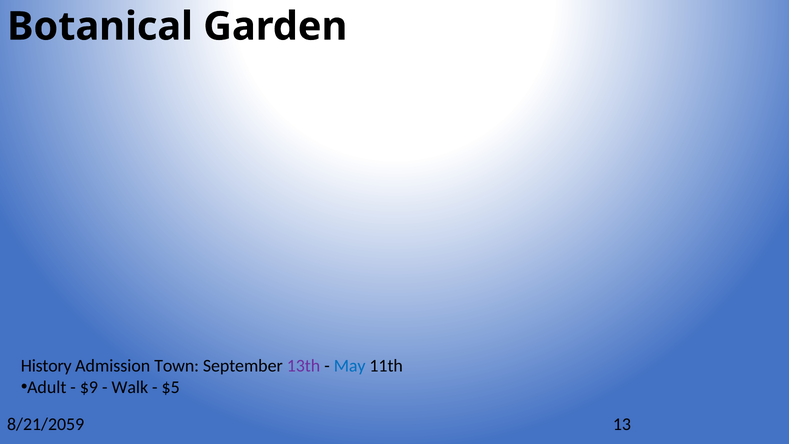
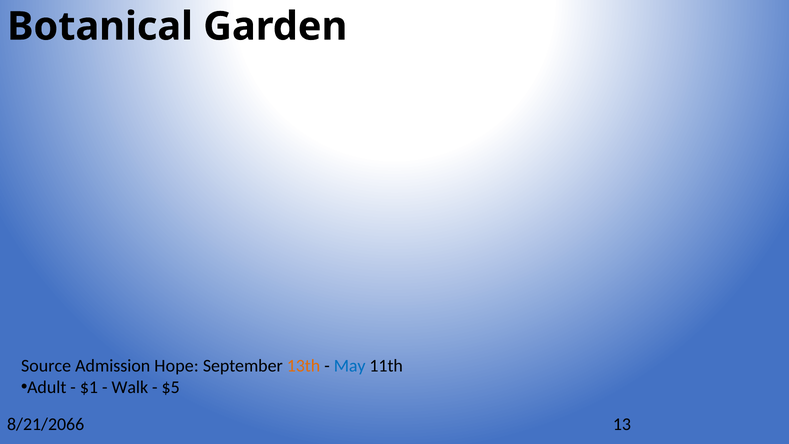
History: History -> Source (46, 366)
Town: Town -> Hope (176, 366)
13th colour: purple -> orange (303, 366)
$9: $9 -> $1 (89, 387)
8/21/2059: 8/21/2059 -> 8/21/2066 (46, 424)
